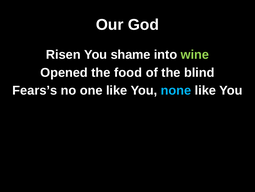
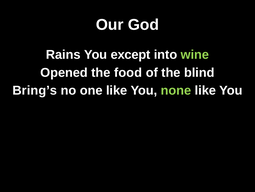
Risen: Risen -> Rains (63, 54)
shame: shame -> except (131, 54)
Fears’s: Fears’s -> Bring’s (35, 90)
none colour: light blue -> light green (176, 90)
